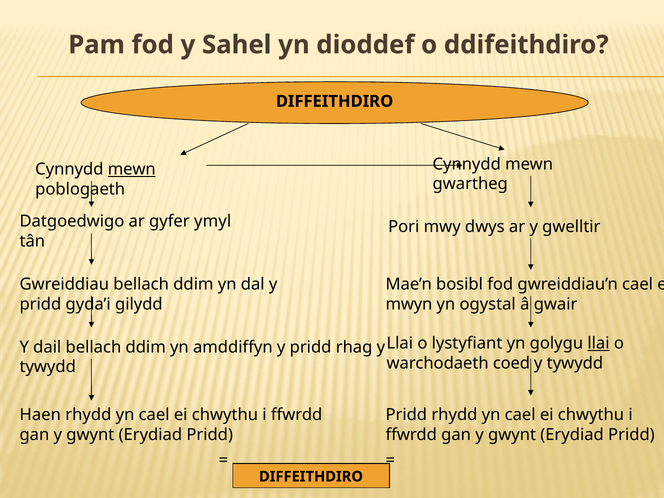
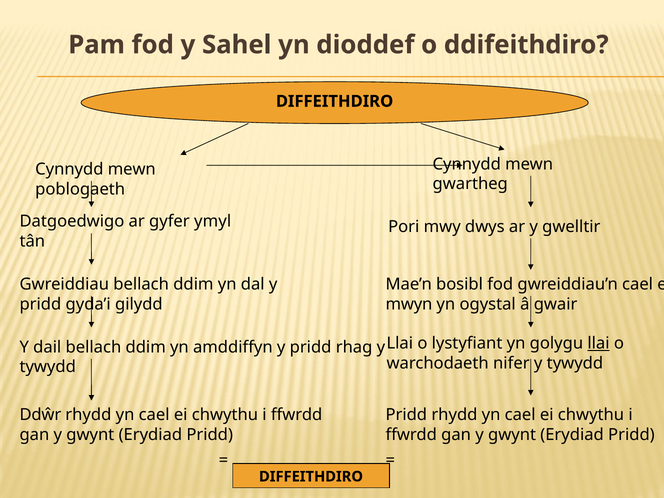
mewn underline: present -> none (132, 169)
coed: coed -> nifer (511, 363)
Haen: Haen -> Ddŵr (40, 415)
